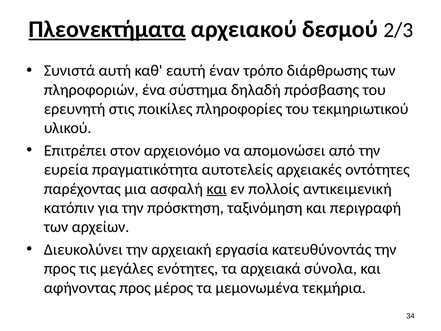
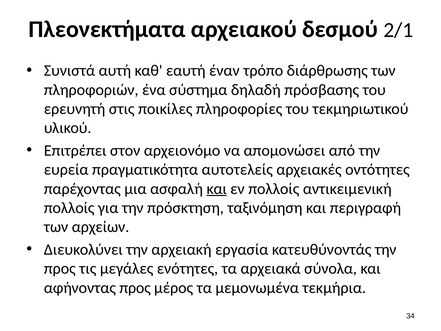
Πλεονεκτήματα underline: present -> none (107, 29)
2/3: 2/3 -> 2/1 (398, 30)
κατόπιν: κατόπιν -> πολλοίς (69, 208)
